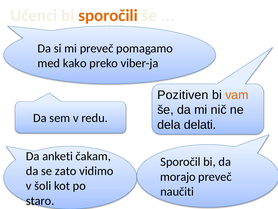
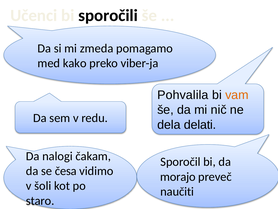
sporočili colour: orange -> black (108, 16)
mi preveč: preveč -> zmeda (97, 48)
Pozitiven: Pozitiven -> Pohvalila (183, 95)
anketi: anketi -> nalogi (58, 156)
zato: zato -> česa (66, 171)
